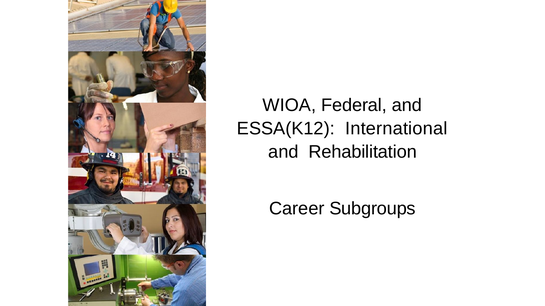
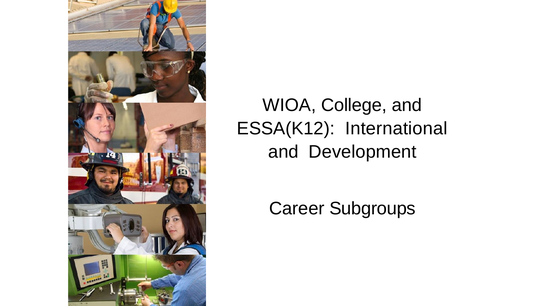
Federal: Federal -> College (354, 106)
Rehabilitation: Rehabilitation -> Development (363, 152)
